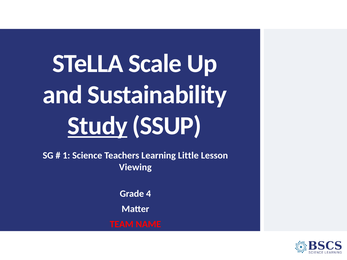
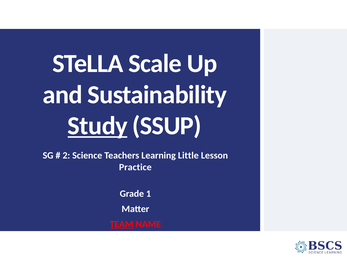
1: 1 -> 2 (66, 156)
Viewing: Viewing -> Practice (135, 167)
4: 4 -> 1 (149, 194)
TEAM underline: none -> present (122, 224)
